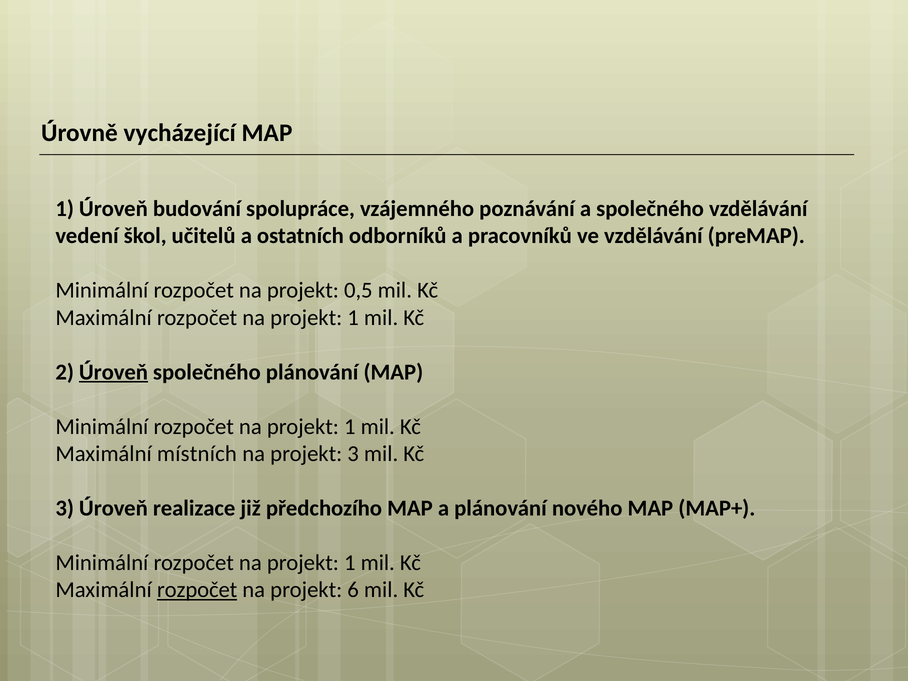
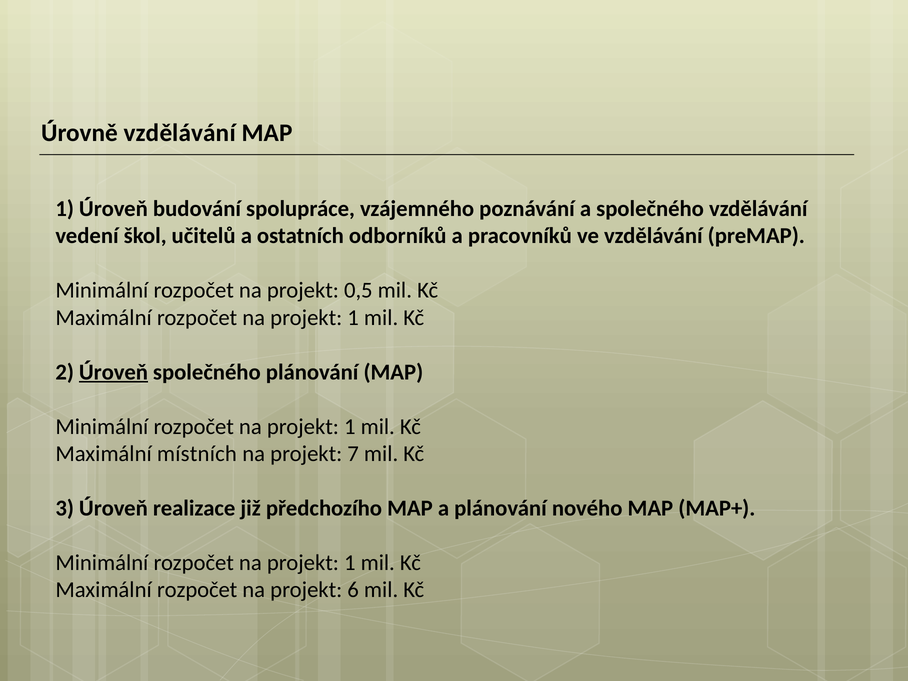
Úrovně vycházející: vycházející -> vzdělávání (180, 133)
projekt 3: 3 -> 7 (353, 454)
rozpočet underline: present -> none (197, 590)
